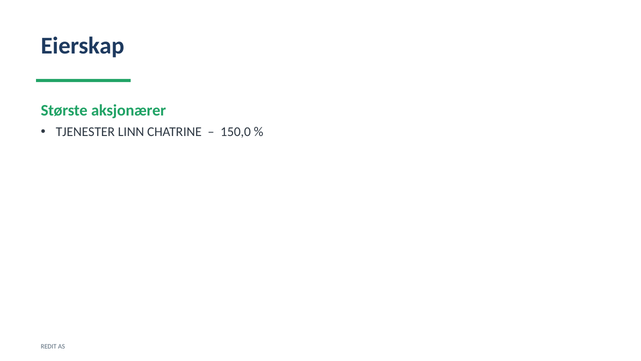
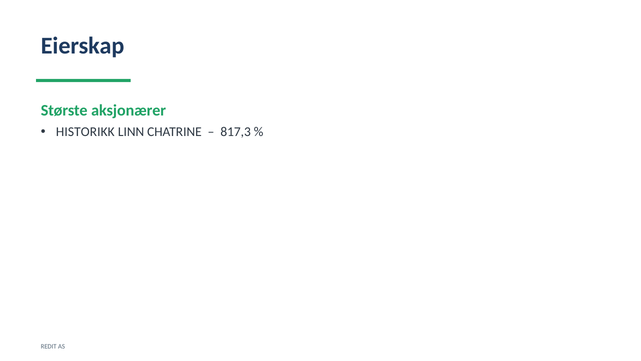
TJENESTER: TJENESTER -> HISTORIKK (85, 132)
150,0: 150,0 -> 817,3 (236, 132)
